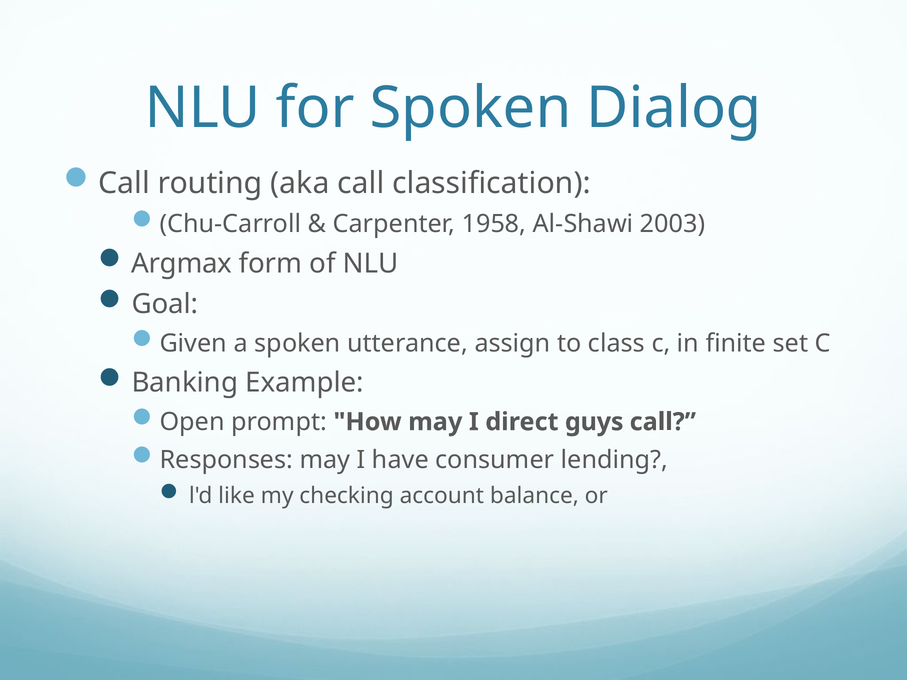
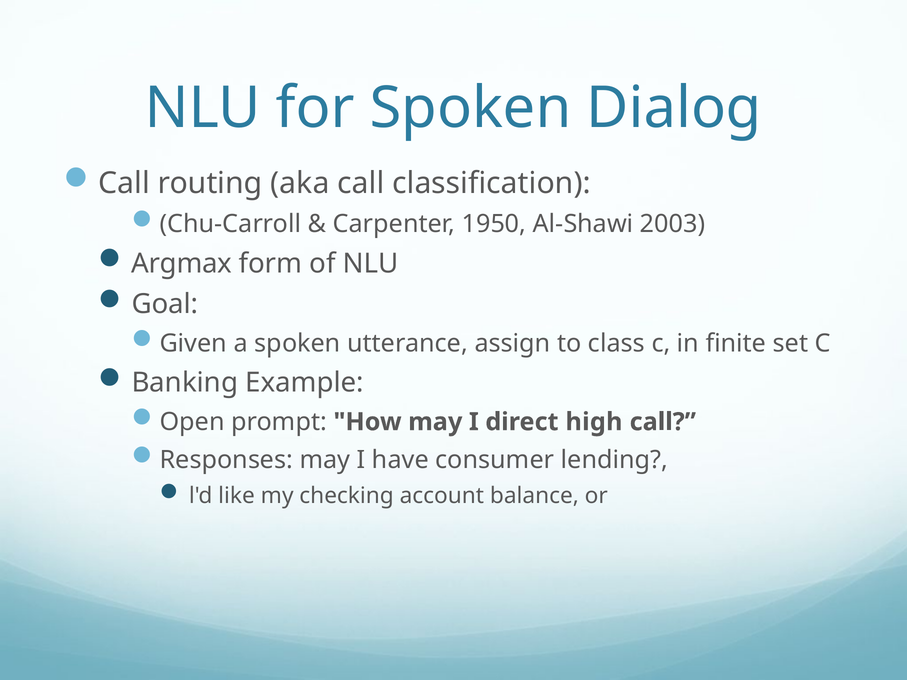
1958: 1958 -> 1950 (494, 224)
guys: guys -> high (594, 422)
